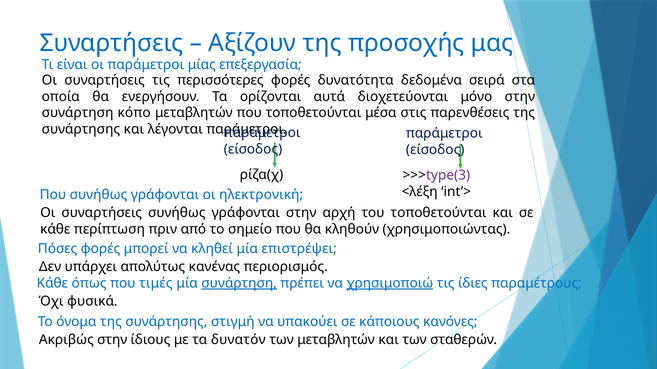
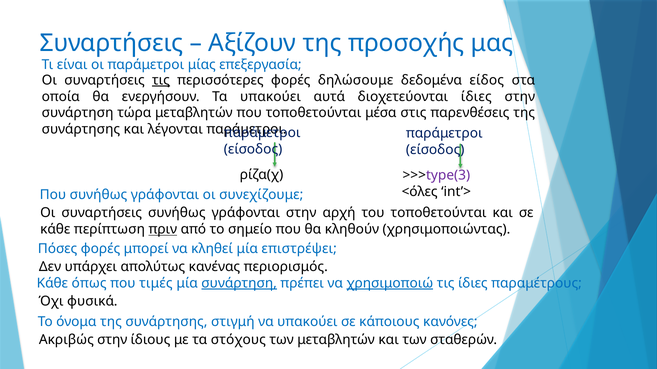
τις underline: none -> present (161, 80)
δυνατότητα: δυνατότητα -> δηλώσουμε (356, 80)
σειρά: σειρά -> είδος (487, 80)
Τα ορίζονται: ορίζονται -> υπακούει (270, 97)
διοχετεύονται μόνο: μόνο -> ίδιες (476, 97)
κόπο: κόπο -> τώρα (134, 113)
<λέξη: <λέξη -> <όλες (420, 192)
ηλεκτρονική: ηλεκτρονική -> συνεχίζουμε (261, 195)
πριν underline: none -> present (163, 230)
δυνατόν: δυνατόν -> στόχους (238, 340)
